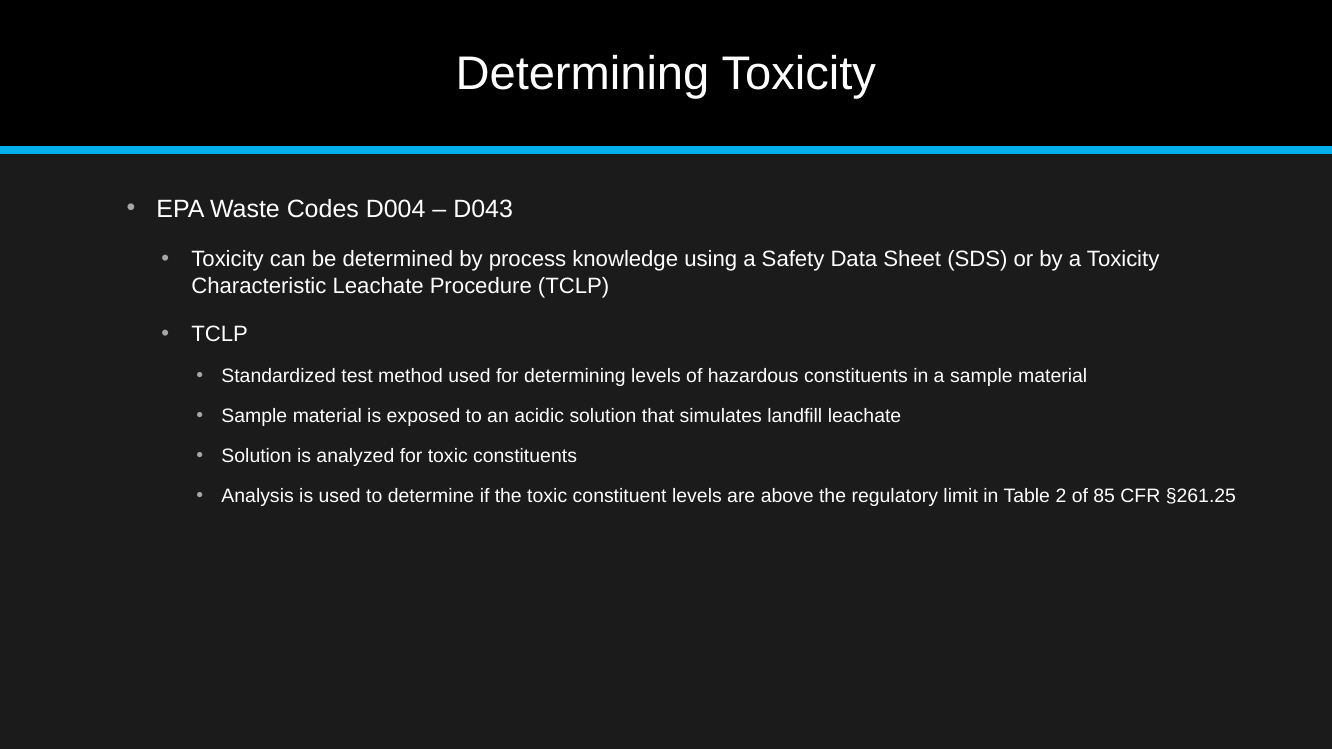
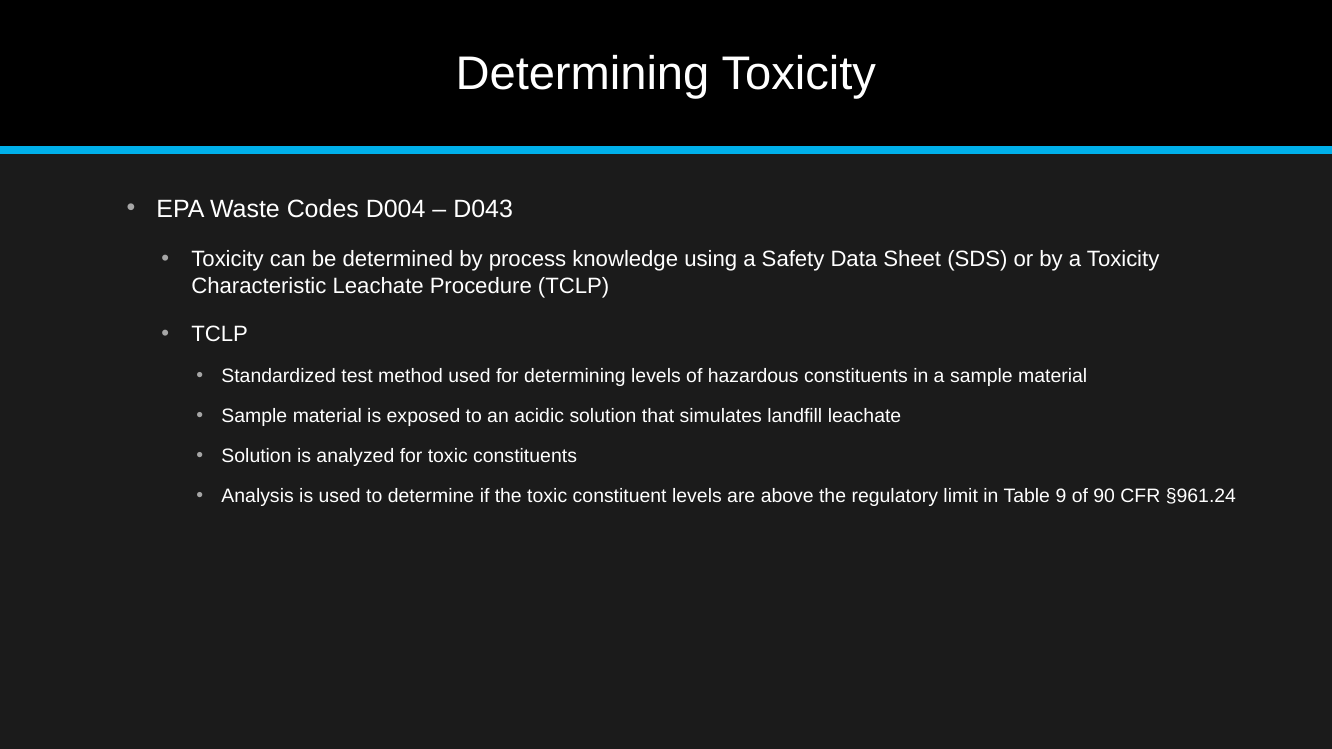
2: 2 -> 9 (1061, 496)
85: 85 -> 90 (1104, 496)
§261.25: §261.25 -> §961.24 (1201, 496)
